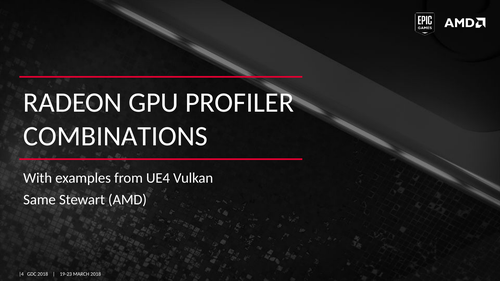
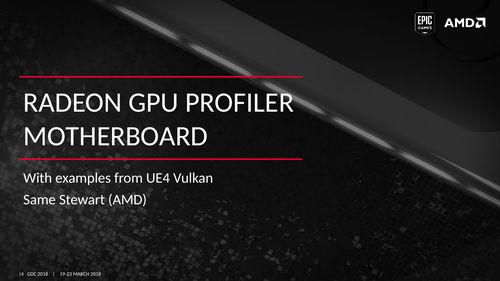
COMBINATIONS: COMBINATIONS -> MOTHERBOARD (115, 136)
